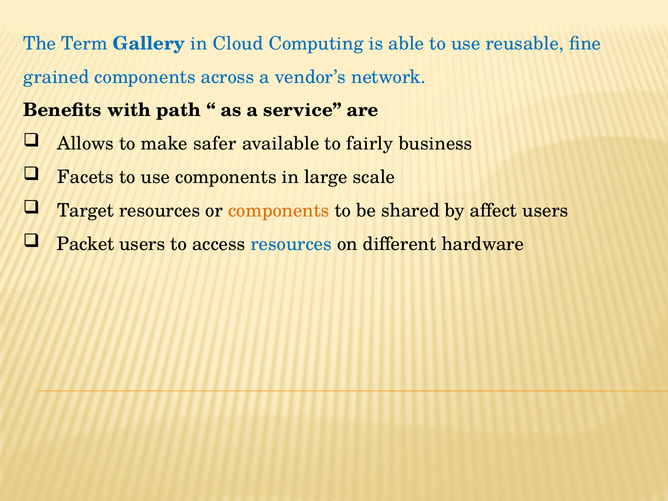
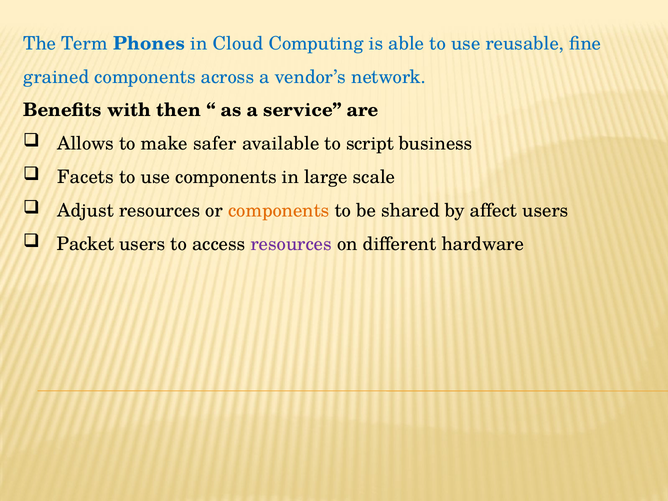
Gallery: Gallery -> Phones (149, 44)
path: path -> then (179, 110)
fairly: fairly -> script (370, 144)
Target: Target -> Adjust (86, 211)
resources colour: blue -> purple (291, 244)
